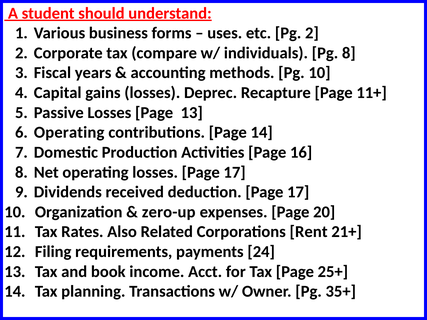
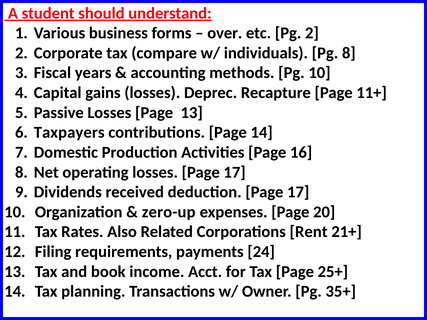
uses: uses -> over (225, 33)
Operating: Operating -> Taxpayers (69, 133)
